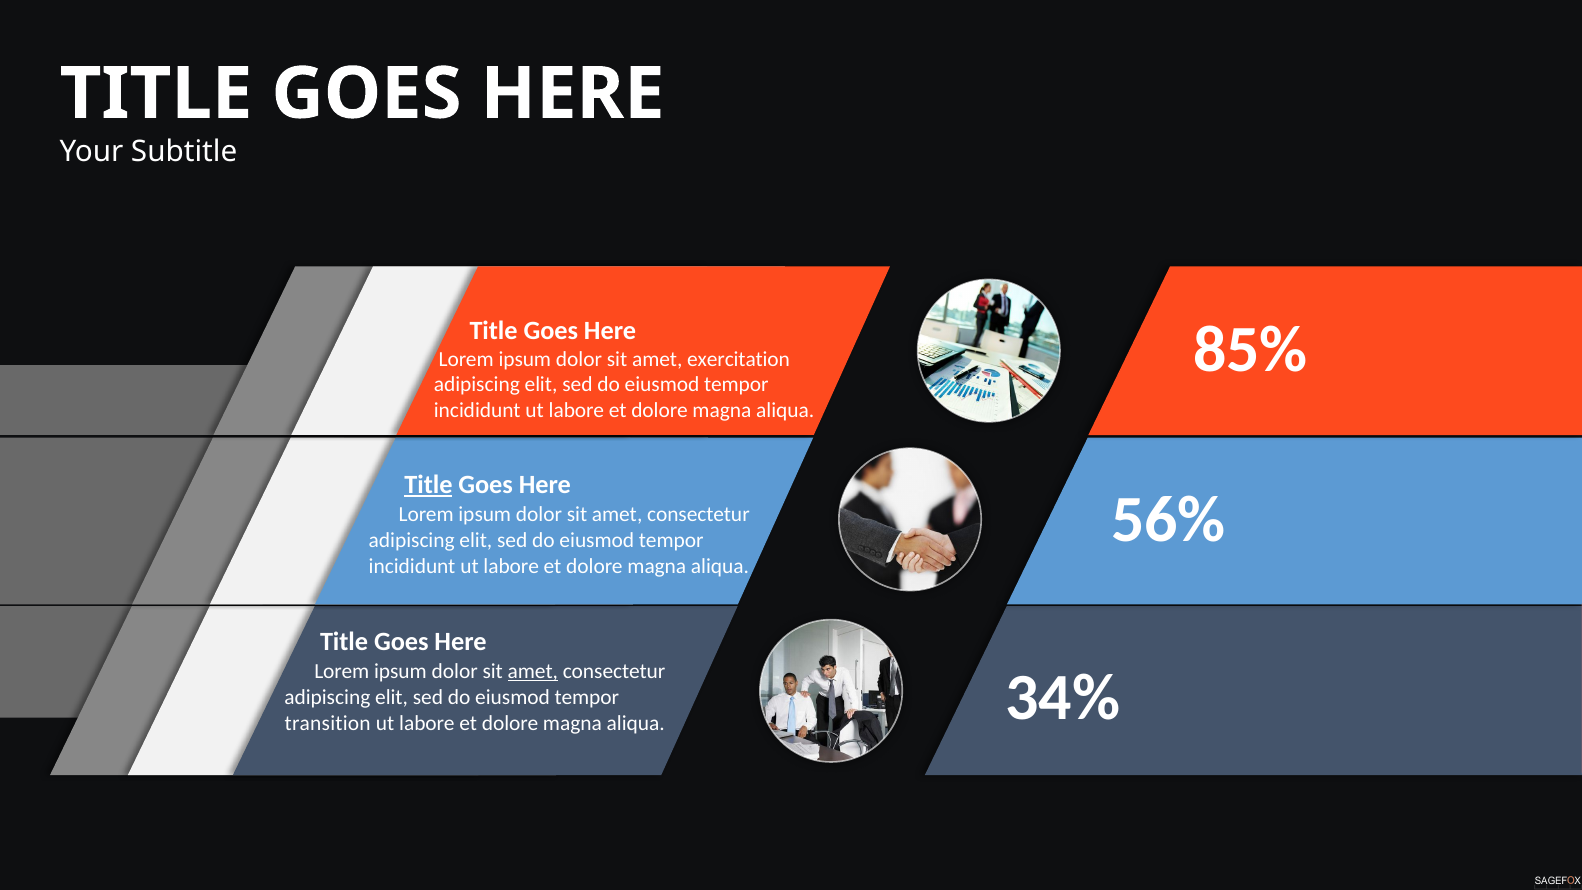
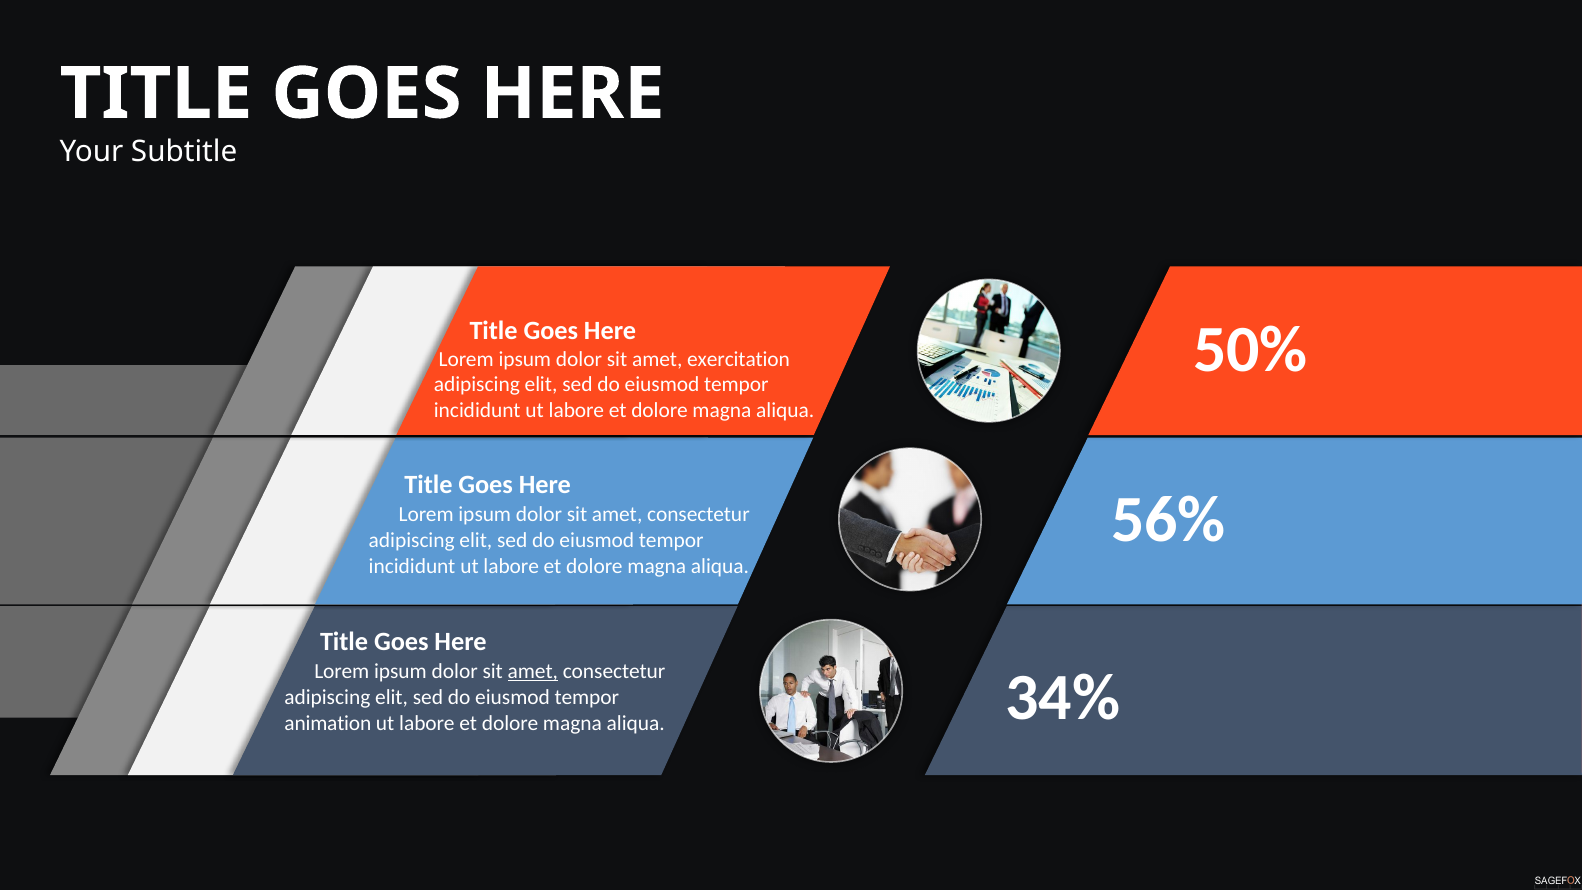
85%: 85% -> 50% (1251, 350)
Title underline: present -> none (428, 485)
transition: transition -> animation (328, 723)
